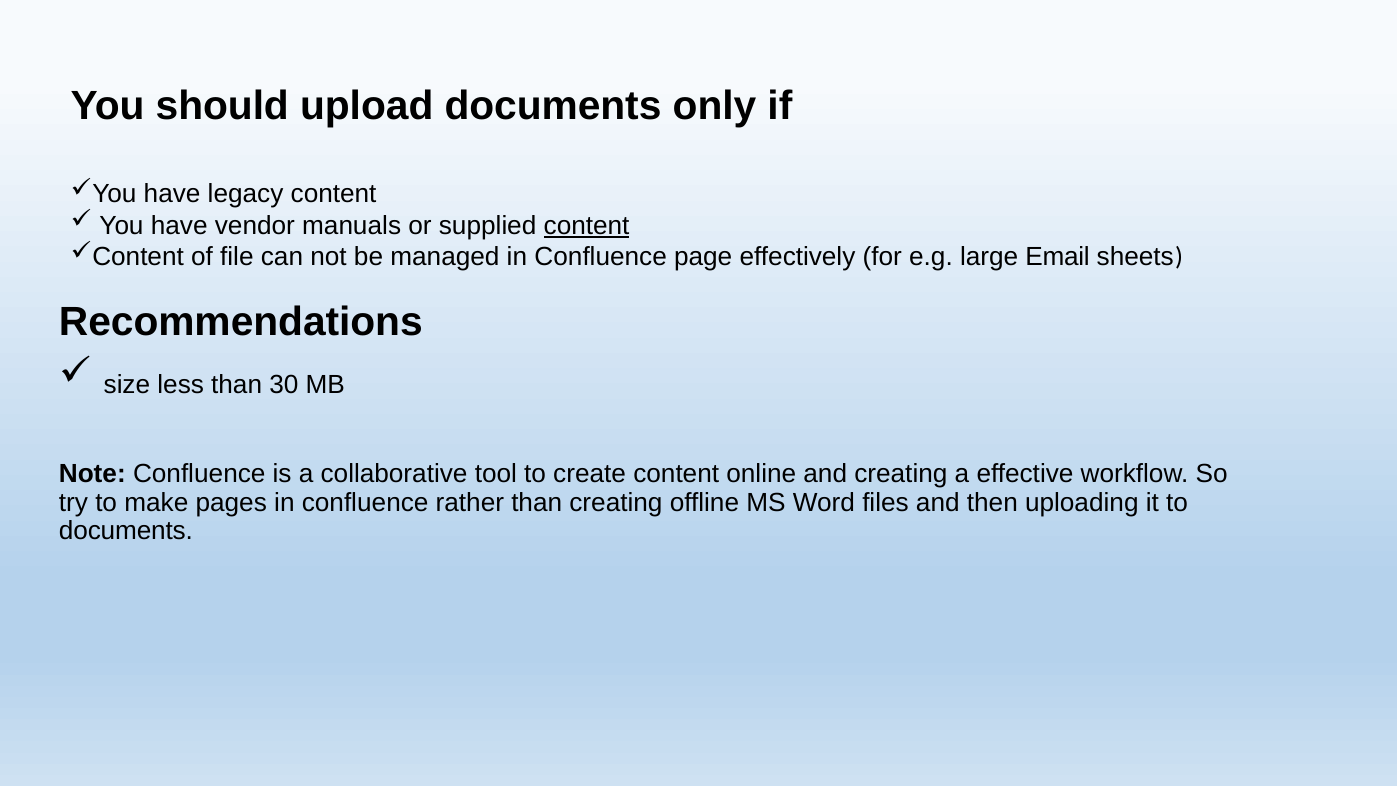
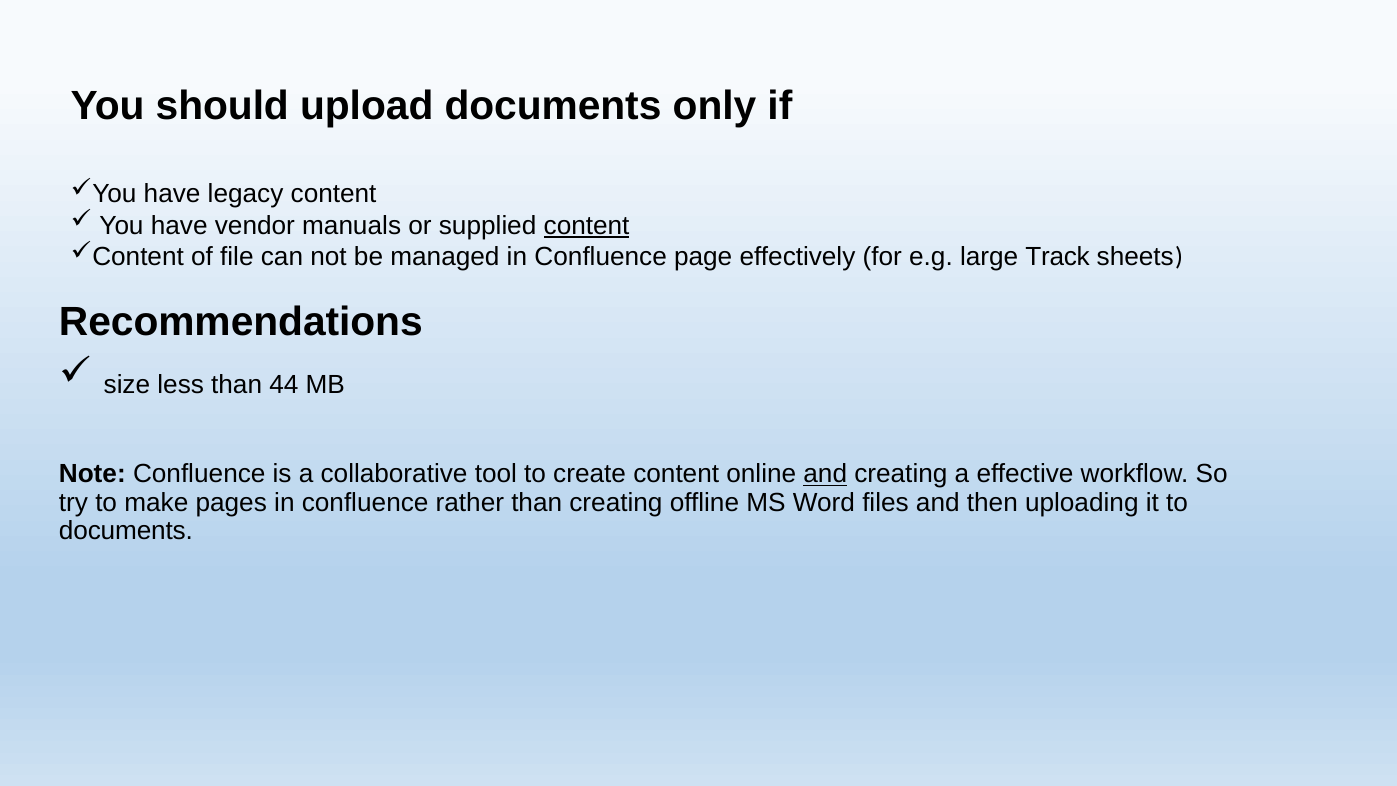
Email: Email -> Track (1058, 257)
30: 30 -> 44 (284, 385)
and underline: none -> present (825, 474)
